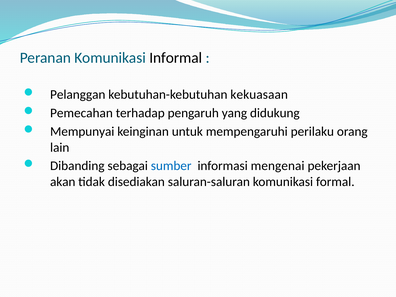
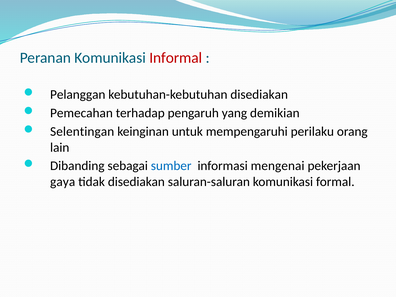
Informal colour: black -> red (176, 58)
kebutuhan-kebutuhan kekuasaan: kekuasaan -> disediakan (259, 95)
didukung: didukung -> demikian (275, 113)
Mempunyai: Mempunyai -> Selentingan (82, 132)
akan: akan -> gaya (63, 182)
